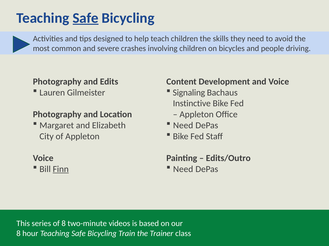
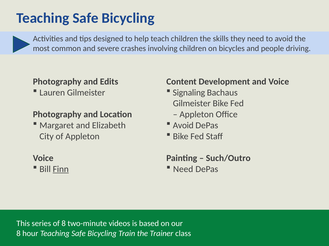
Safe underline: present -> none (86, 18)
Instinctive: Instinctive -> Gilmeister (192, 104)
Need: Need -> Avoid (183, 126)
Edits/Outro: Edits/Outro -> Such/Outro (228, 159)
